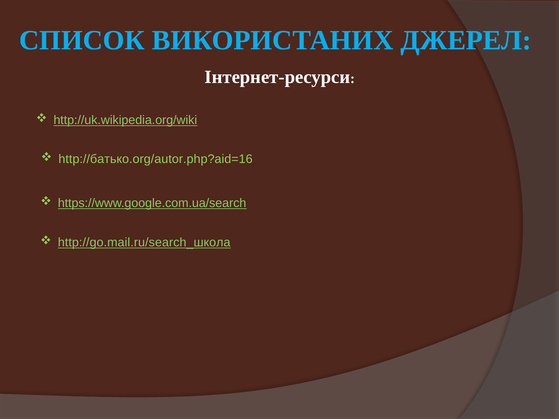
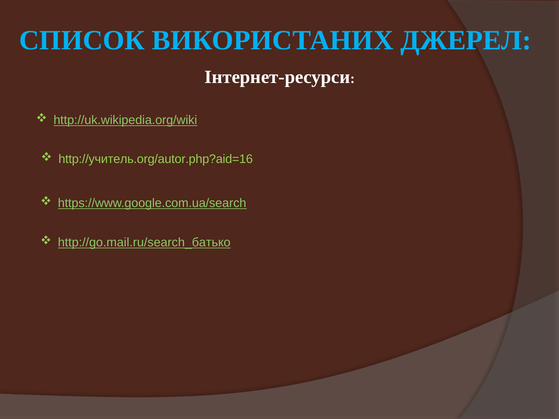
http://батько.org/autor.php?aid=16: http://батько.org/autor.php?aid=16 -> http://учитель.org/autor.php?aid=16 (156, 159)
http://go.mail.ru/search_школа: http://go.mail.ru/search_школа -> http://go.mail.ru/search_батько (144, 243)
